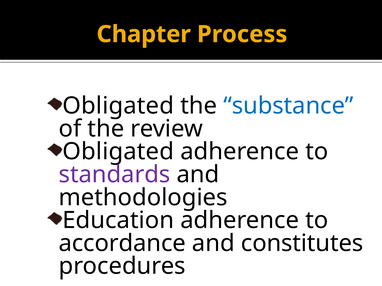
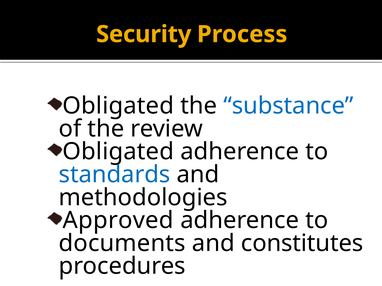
Chapter: Chapter -> Security (144, 34)
standards colour: purple -> blue (115, 175)
Education: Education -> Approved (118, 221)
accordance: accordance -> documents (122, 244)
